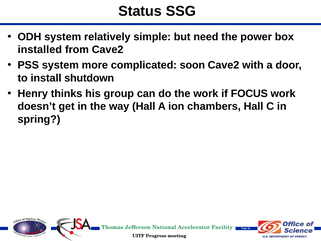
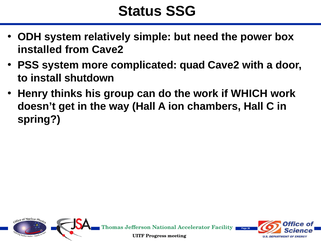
soon: soon -> quad (192, 65)
FOCUS: FOCUS -> WHICH (249, 94)
